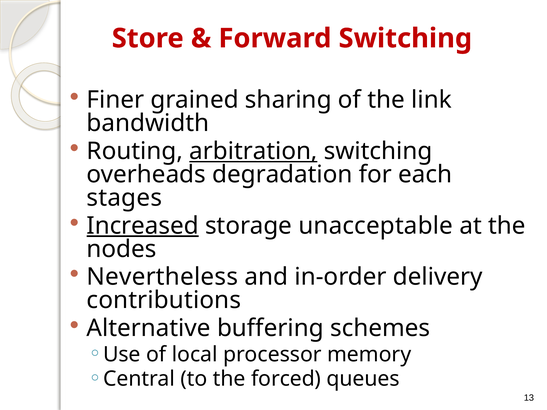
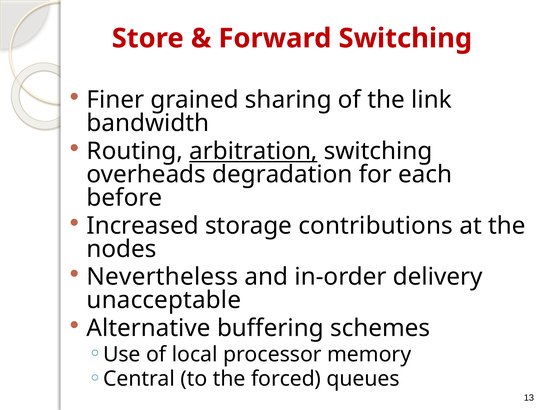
stages: stages -> before (124, 198)
Increased underline: present -> none (143, 226)
unacceptable: unacceptable -> contributions (376, 226)
contributions: contributions -> unacceptable (164, 300)
